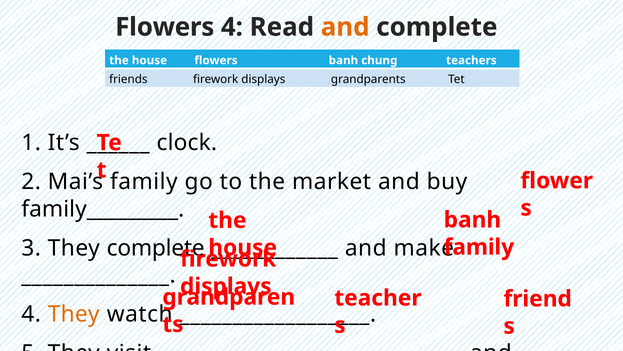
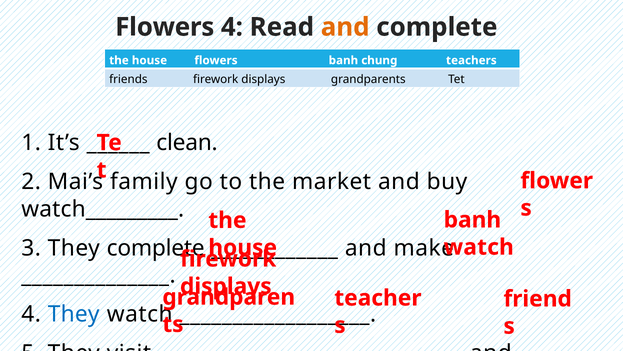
clock: clock -> clean (187, 143)
family_________: family_________ -> watch_________ (103, 209)
family: family -> watch (479, 247)
They colour: orange -> blue (74, 314)
